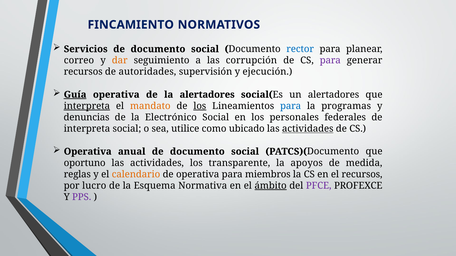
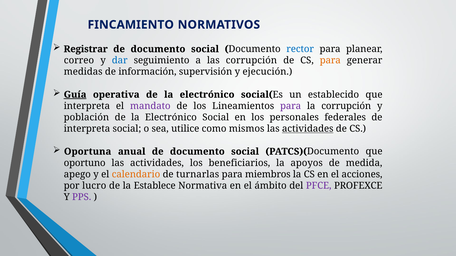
Servicios: Servicios -> Registrar (86, 49)
dar colour: orange -> blue (120, 61)
para colour: purple -> orange (330, 61)
recursos: recursos -> medidas (83, 72)
autoridades: autoridades -> información (147, 72)
operativa de la alertadores: alertadores -> electrónico (207, 95)
un alertadores: alertadores -> establecido (334, 95)
interpreta underline: present -> none (87, 106)
mandato colour: orange -> purple (150, 106)
los underline: present -> none (200, 106)
para colour: blue -> purple (291, 106)
la programas: programas -> corrupción (346, 106)
denuncias: denuncias -> población (86, 118)
ubicado: ubicado -> mismos (247, 129)
Operativa: Operativa -> Oportuna (88, 152)
transparente: transparente -> beneficiarios (239, 163)
reglas: reglas -> apego (77, 175)
de operativa: operativa -> turnarlas (198, 175)
el recursos: recursos -> acciones (362, 175)
Esquema: Esquema -> Establece (155, 186)
ámbito underline: present -> none (271, 186)
